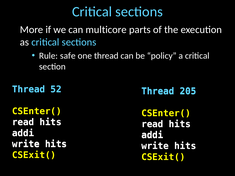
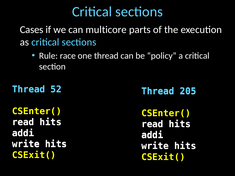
More: More -> Cases (32, 30)
safe: safe -> race (68, 56)
